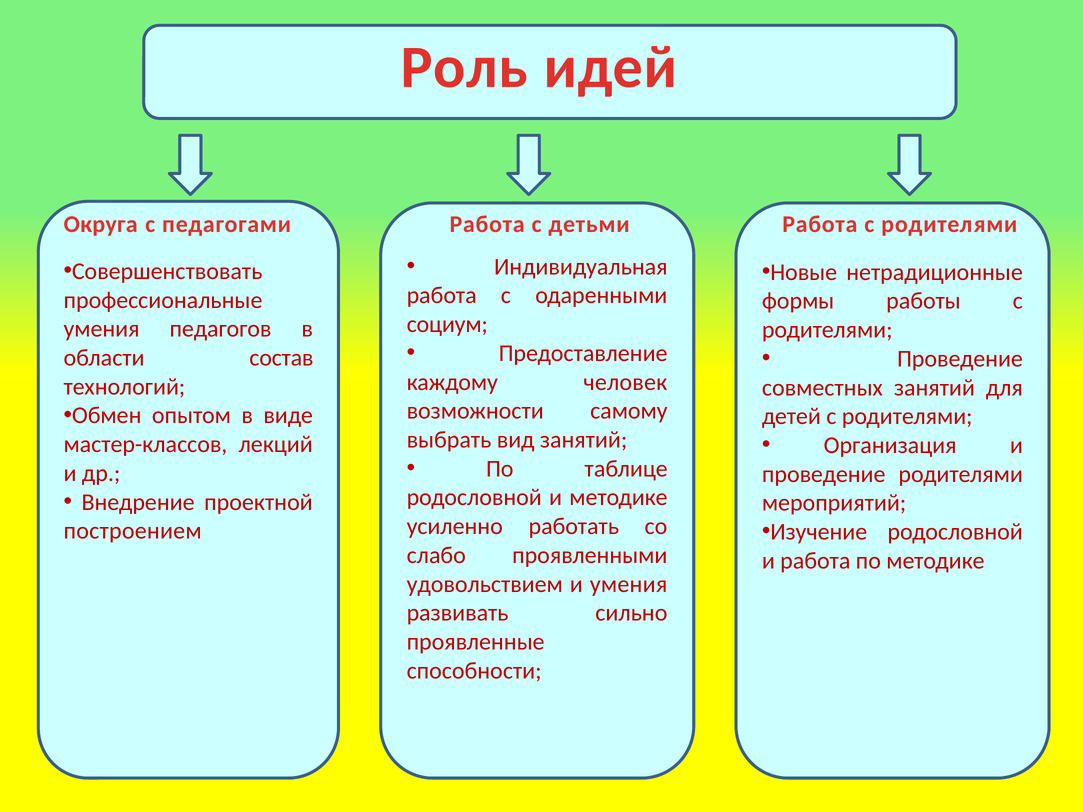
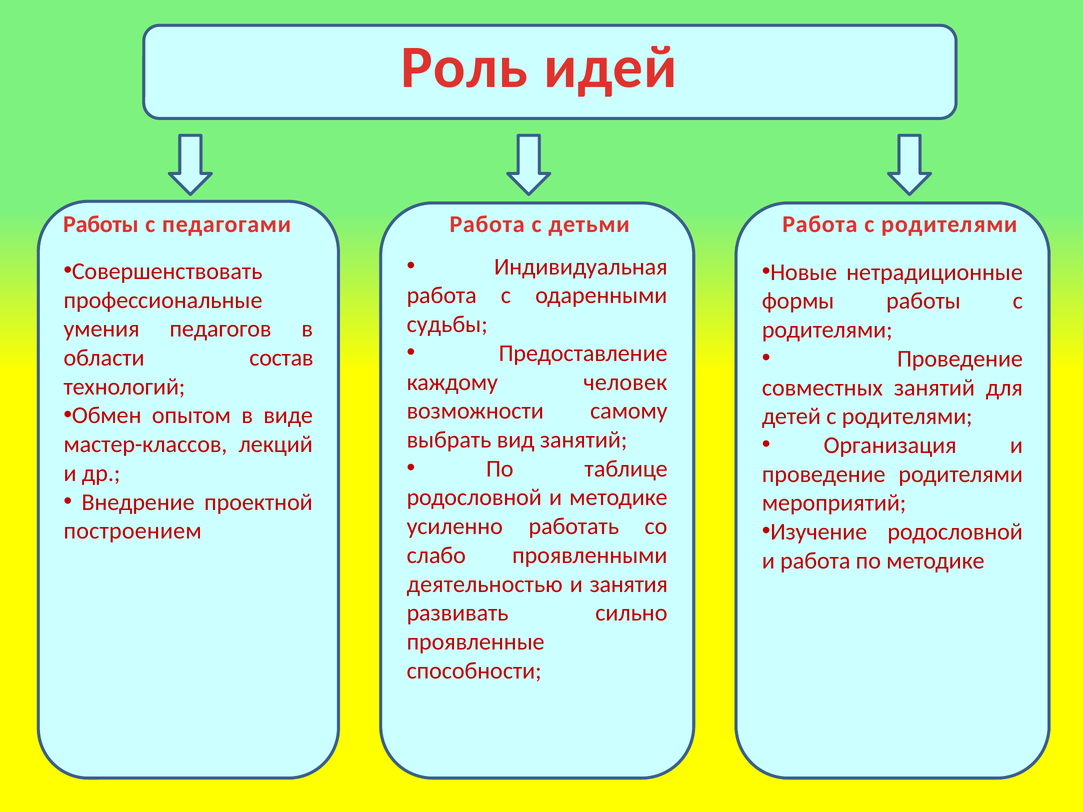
Округа: Округа -> Работы (101, 225)
социум: социум -> судьбы (447, 325)
удовольствием: удовольствием -> деятельностью (485, 584)
и умения: умения -> занятия (629, 584)
